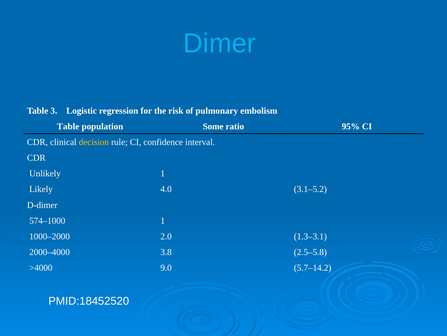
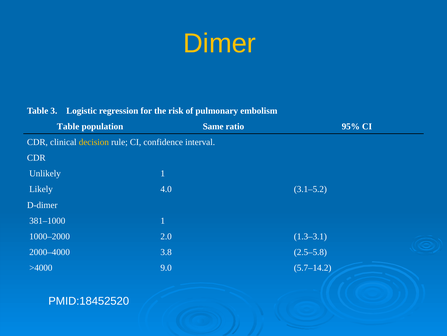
Dimer colour: light blue -> yellow (220, 43)
Some: Some -> Same (213, 126)
574–1000: 574–1000 -> 381–1000 (47, 220)
